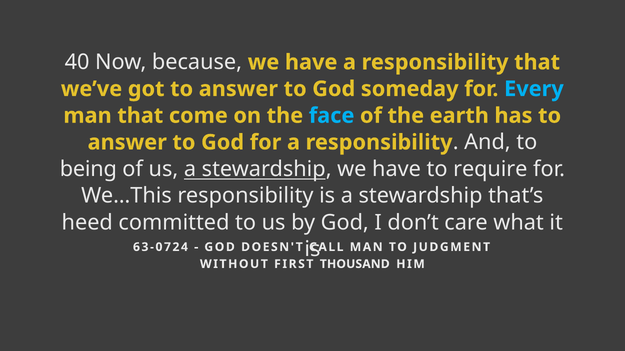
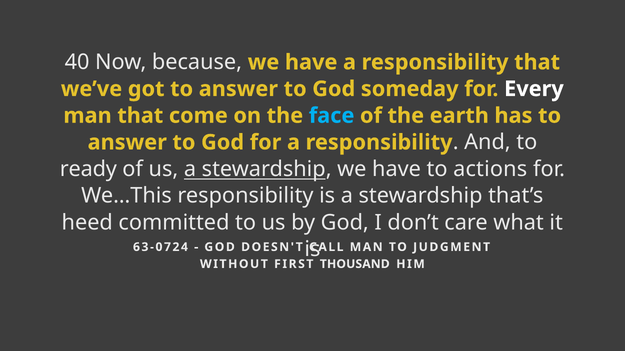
Every colour: light blue -> white (534, 89)
being: being -> ready (88, 169)
require: require -> actions (490, 169)
